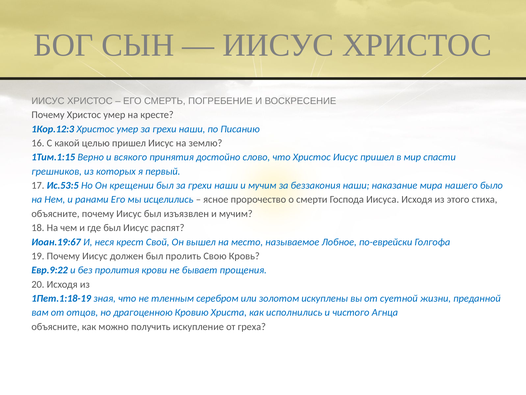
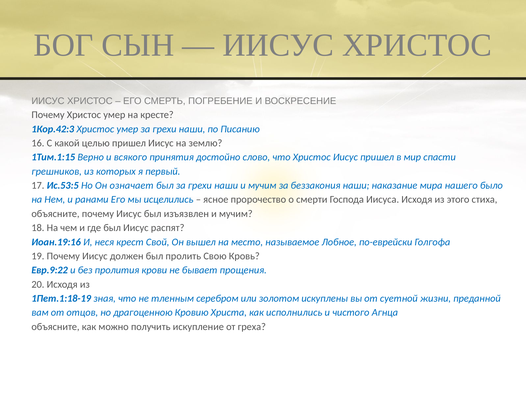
1Кор.12:3: 1Кор.12:3 -> 1Кор.42:3 (53, 129)
крещении: крещении -> означает (132, 185)
Иоан.19:67: Иоан.19:67 -> Иоан.19:16 (56, 242)
